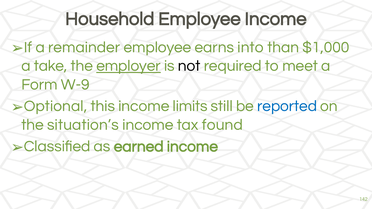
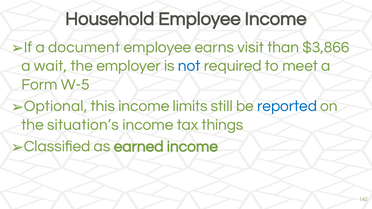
remainder: remainder -> document (84, 47)
into: into -> visit (251, 47)
$1,000: $1,000 -> $3,866 (326, 47)
take: take -> wait (50, 66)
employer underline: present -> none (129, 66)
not colour: black -> blue (189, 66)
W-9: W-9 -> W-5 (75, 85)
found: found -> things (223, 125)
